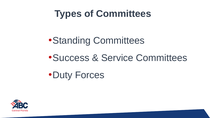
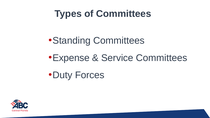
Success: Success -> Expense (71, 58)
